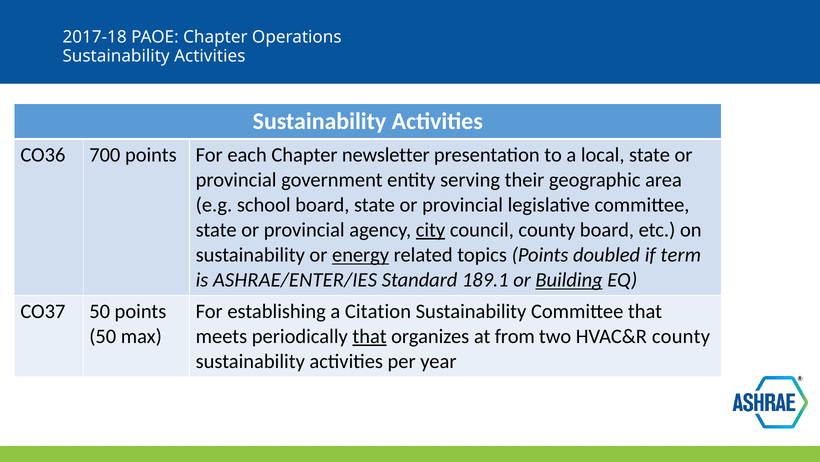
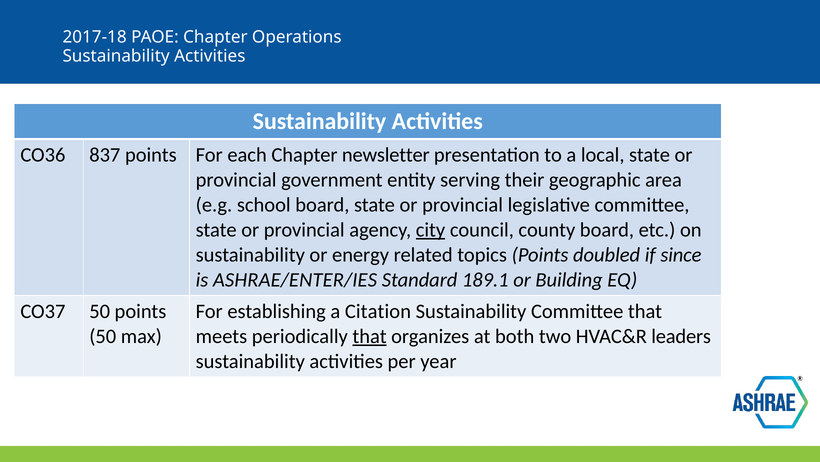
700: 700 -> 837 (105, 155)
energy underline: present -> none (361, 255)
term: term -> since (681, 255)
Building underline: present -> none (569, 280)
from: from -> both (515, 336)
HVAC&R county: county -> leaders (681, 336)
